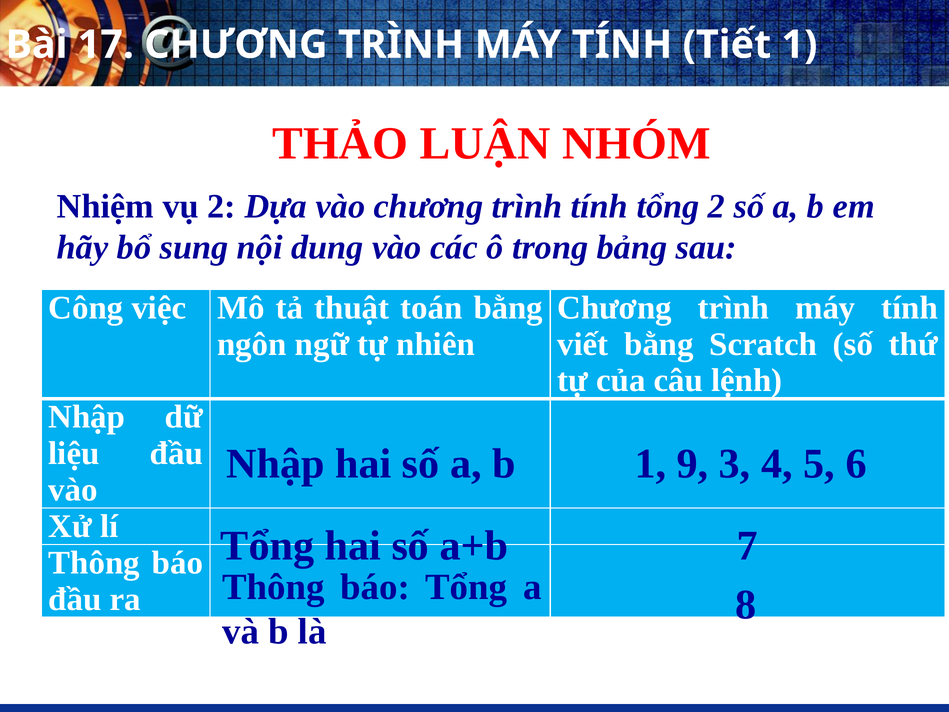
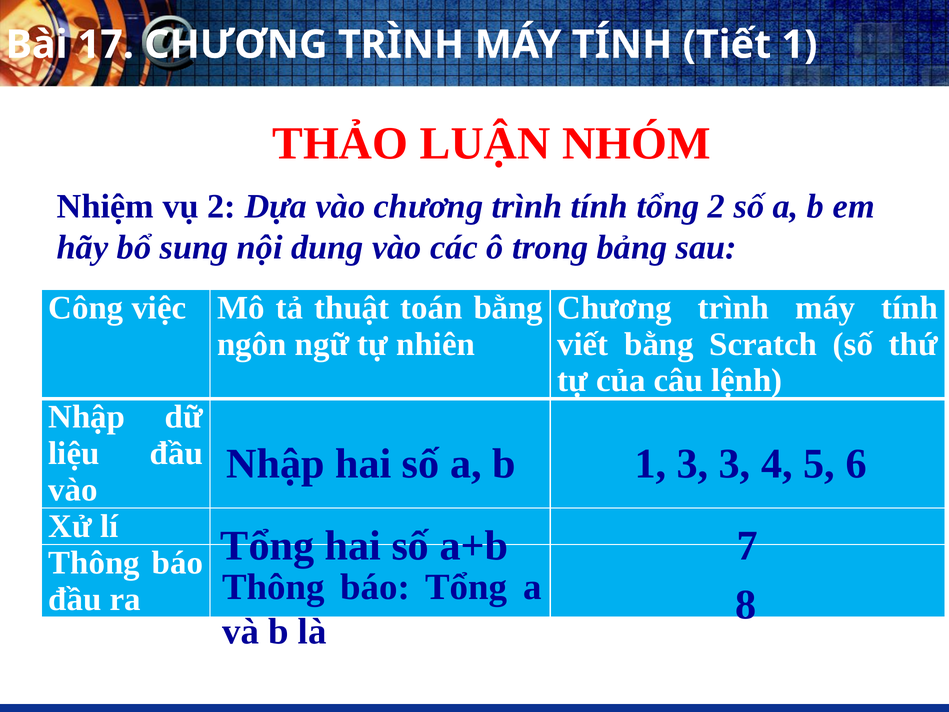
1 9: 9 -> 3 (693, 464)
